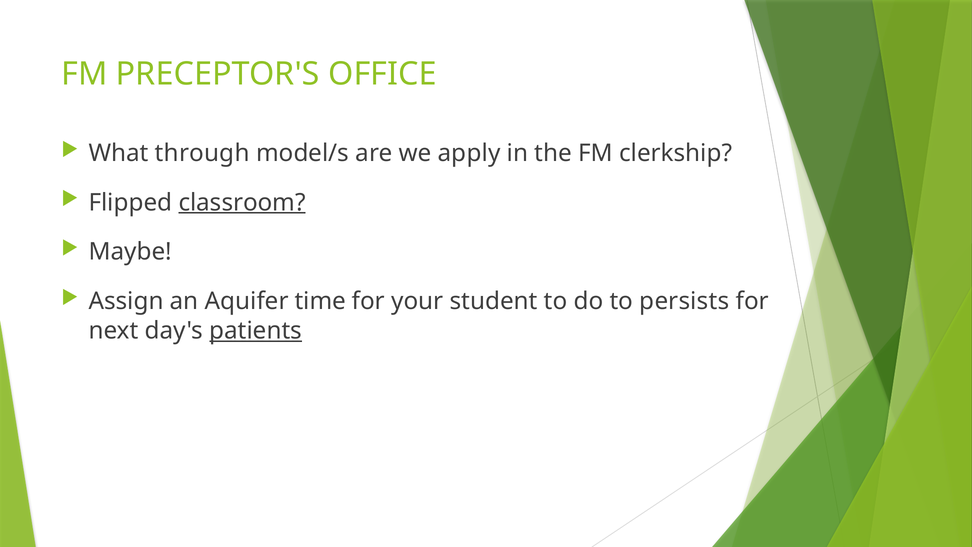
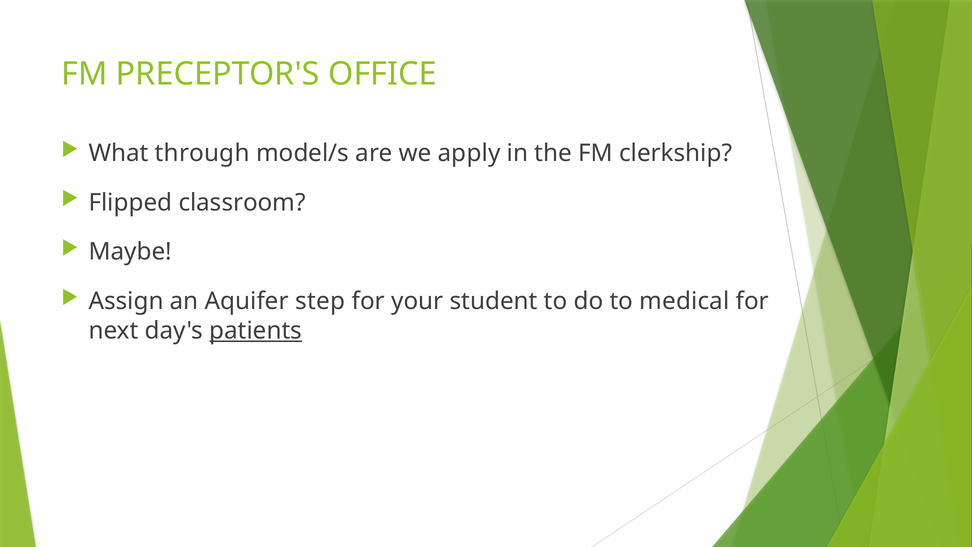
classroom underline: present -> none (242, 202)
time: time -> step (320, 301)
persists: persists -> medical (684, 301)
